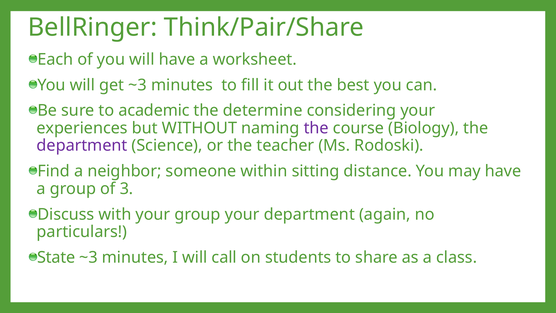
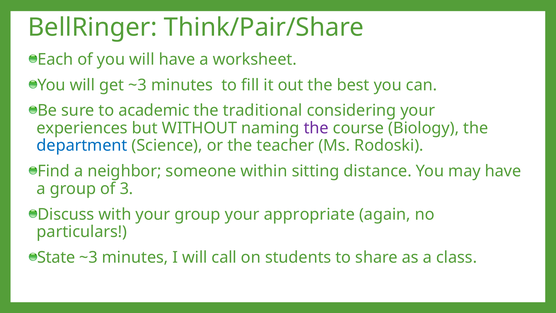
determine: determine -> traditional (263, 111)
department colour: purple -> blue (82, 146)
your department: department -> appropriate (309, 214)
